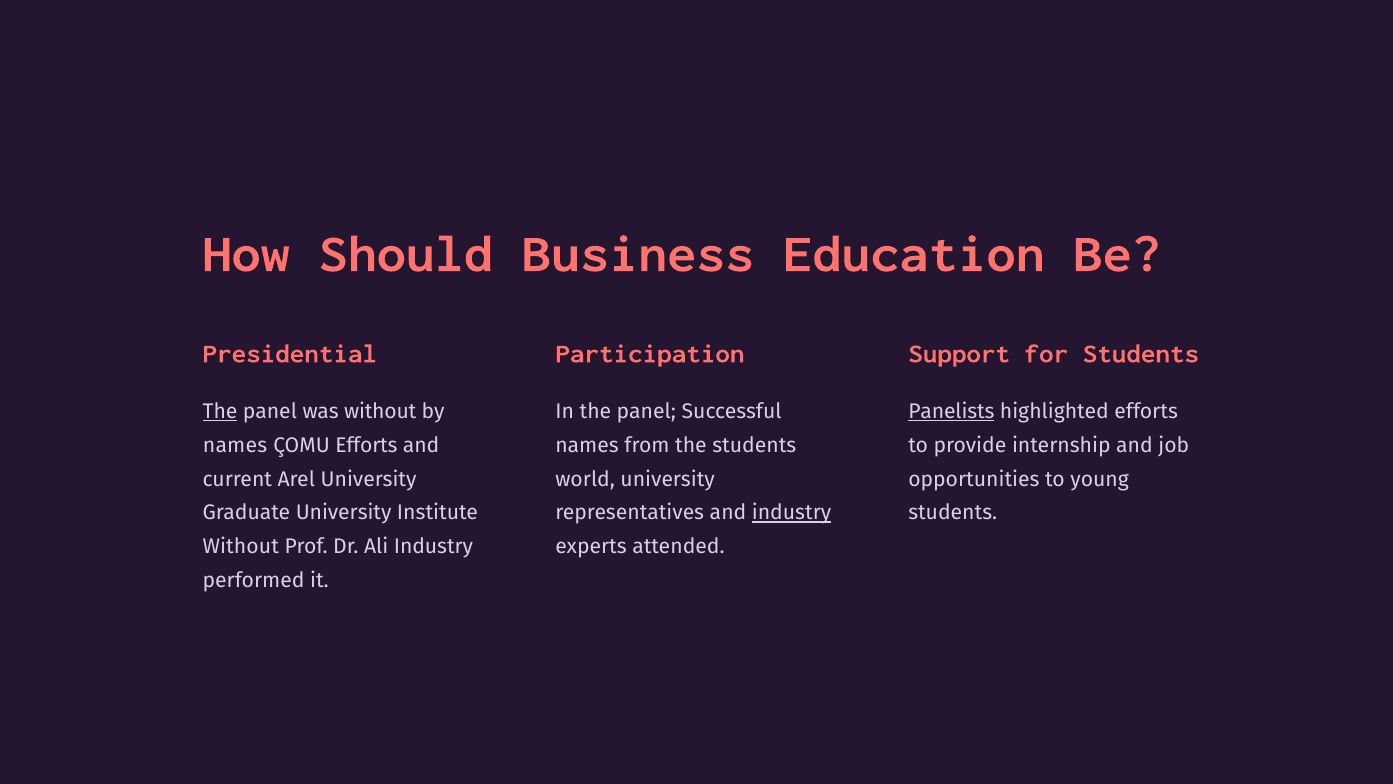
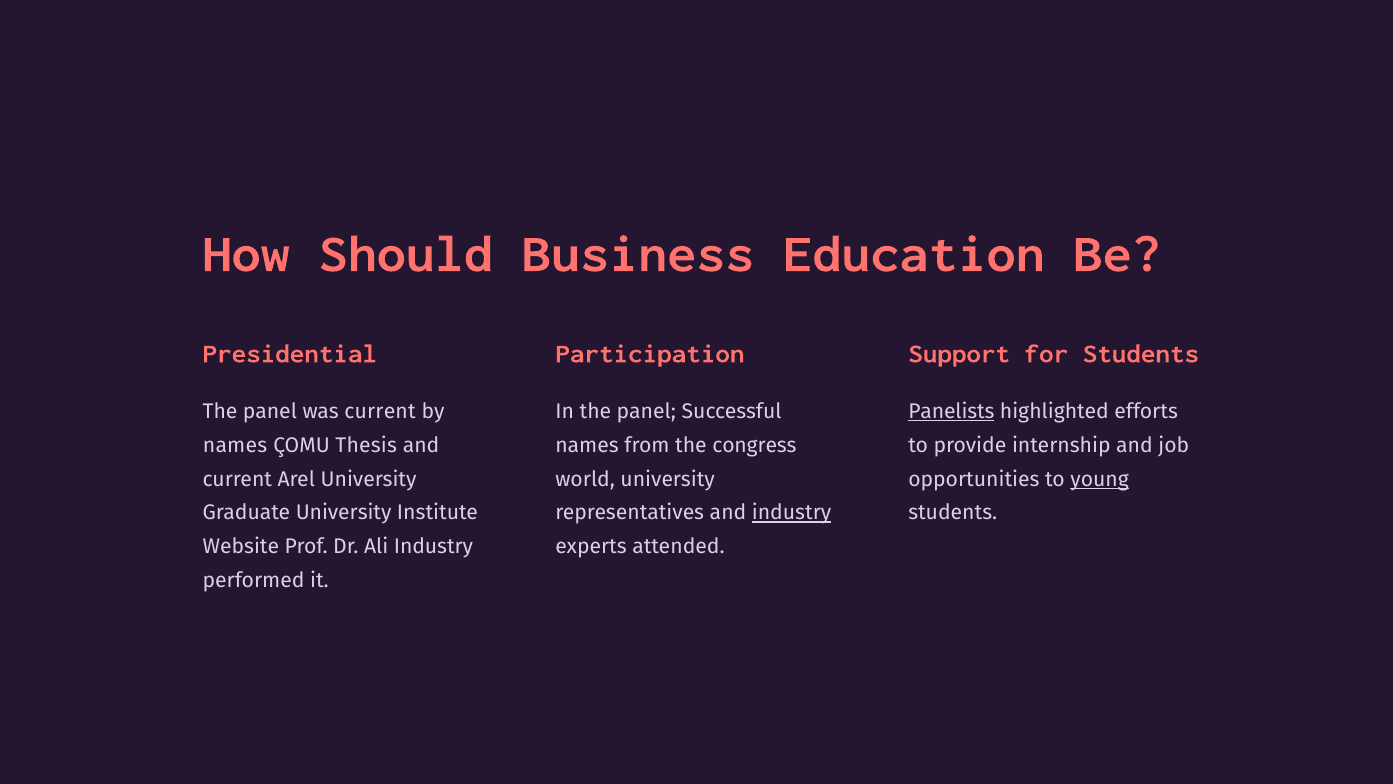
The underline: present -> none (220, 411)
was without: without -> current (380, 411)
ÇOMU Efforts: Efforts -> Thesis (366, 445)
the students: students -> congress (754, 445)
young underline: none -> present (1100, 479)
Without: Without -> Website (241, 546)
